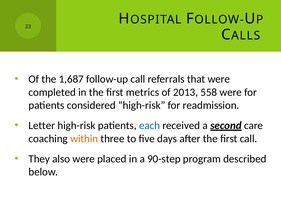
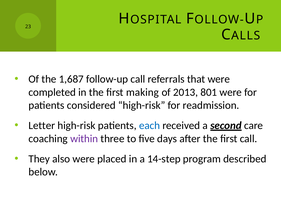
metrics: metrics -> making (142, 92)
558: 558 -> 801 (209, 92)
within colour: orange -> purple (84, 138)
90-step: 90-step -> 14-step (164, 159)
